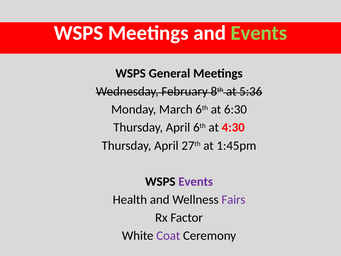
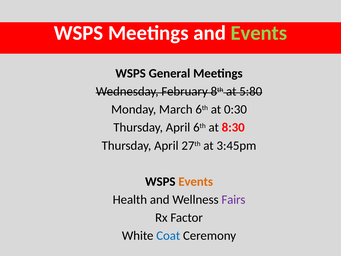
5:36: 5:36 -> 5:80 (251, 91)
6:30: 6:30 -> 0:30 (235, 109)
4:30: 4:30 -> 8:30 (233, 127)
1:45pm: 1:45pm -> 3:45pm (236, 145)
Events colour: purple -> orange (196, 181)
Coat colour: purple -> blue (168, 235)
